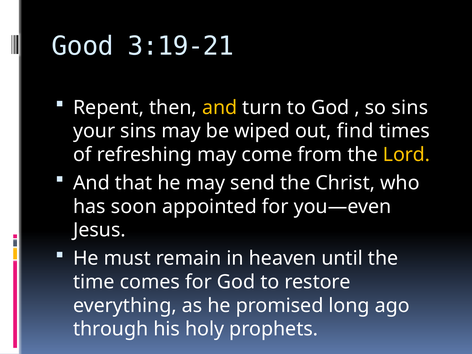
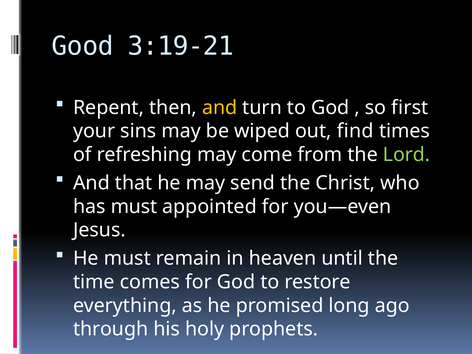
so sins: sins -> first (410, 108)
Lord colour: yellow -> light green (407, 155)
has soon: soon -> must (134, 207)
